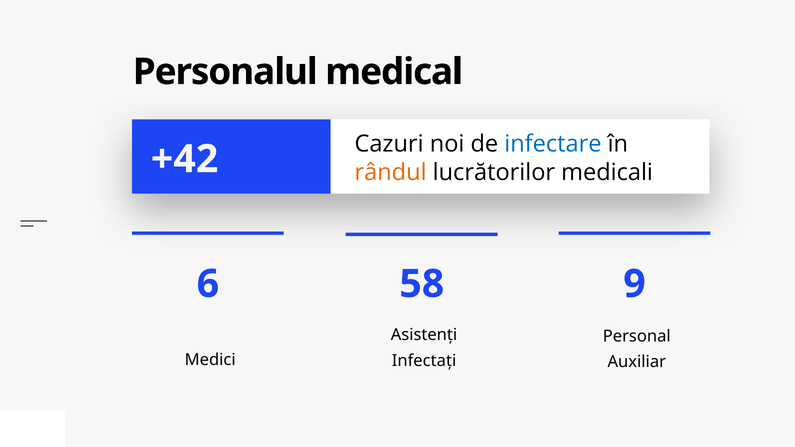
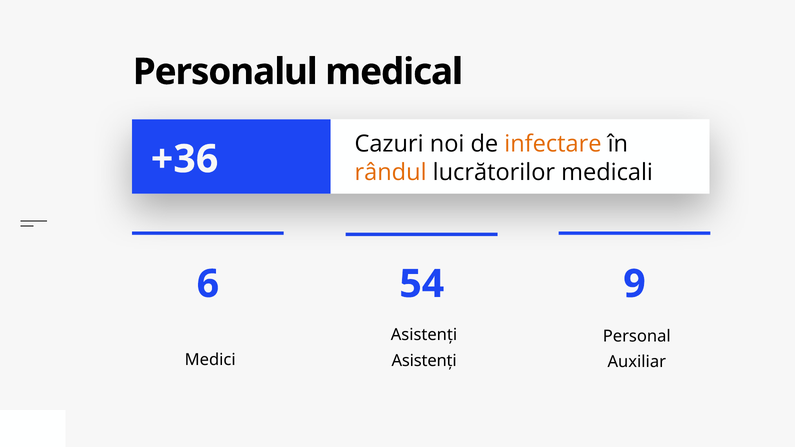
infectare colour: blue -> orange (553, 144)
+42: +42 -> +36 (185, 159)
58: 58 -> 54 (422, 284)
Infectați: Infectați -> Asistenți (424, 361)
